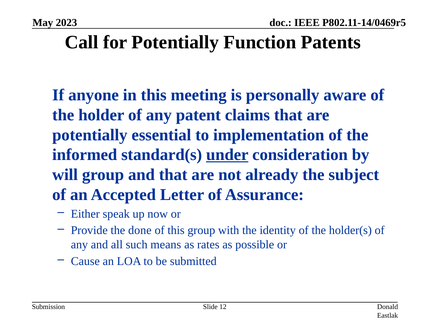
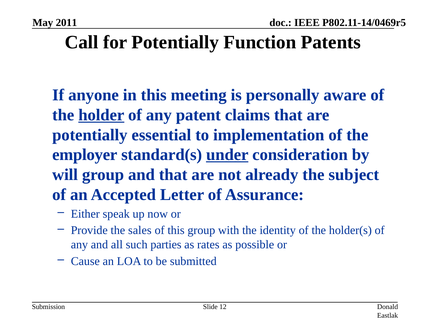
2023: 2023 -> 2011 (66, 23)
holder underline: none -> present (101, 115)
informed: informed -> employer (85, 155)
done: done -> sales (140, 230)
means: means -> parties (166, 244)
